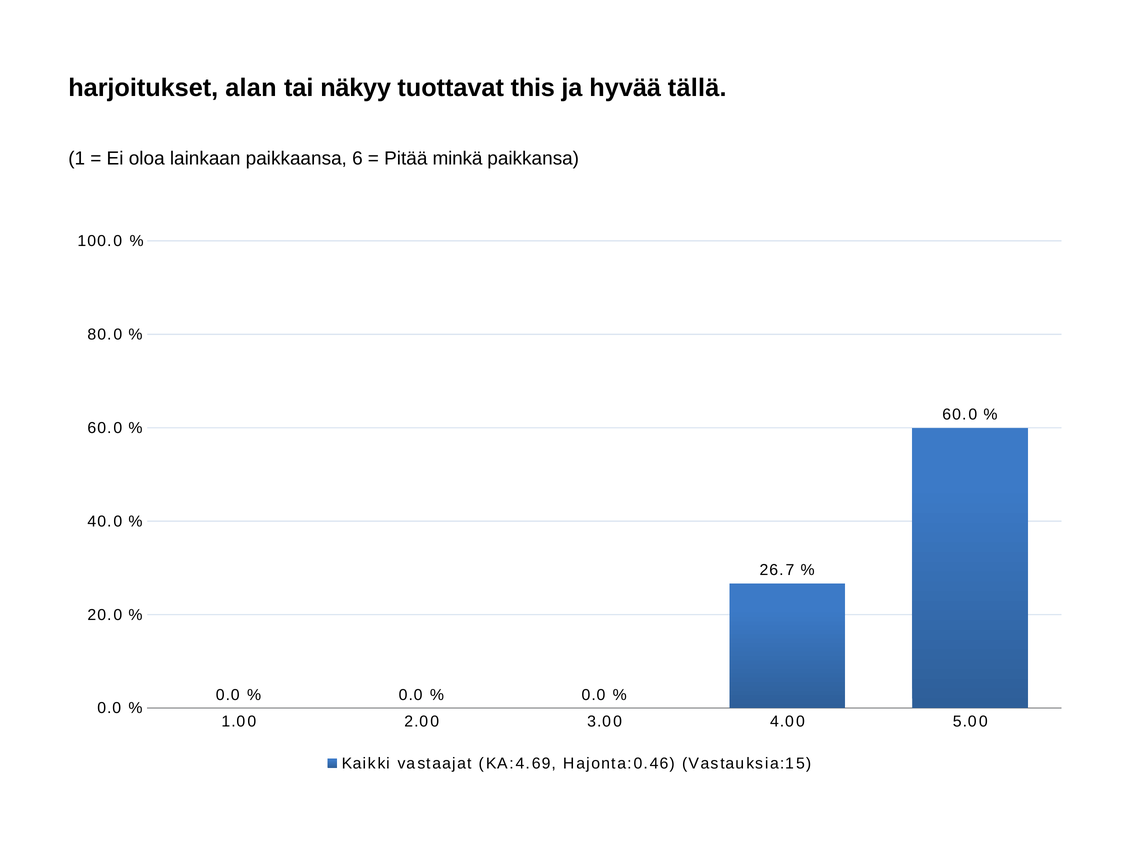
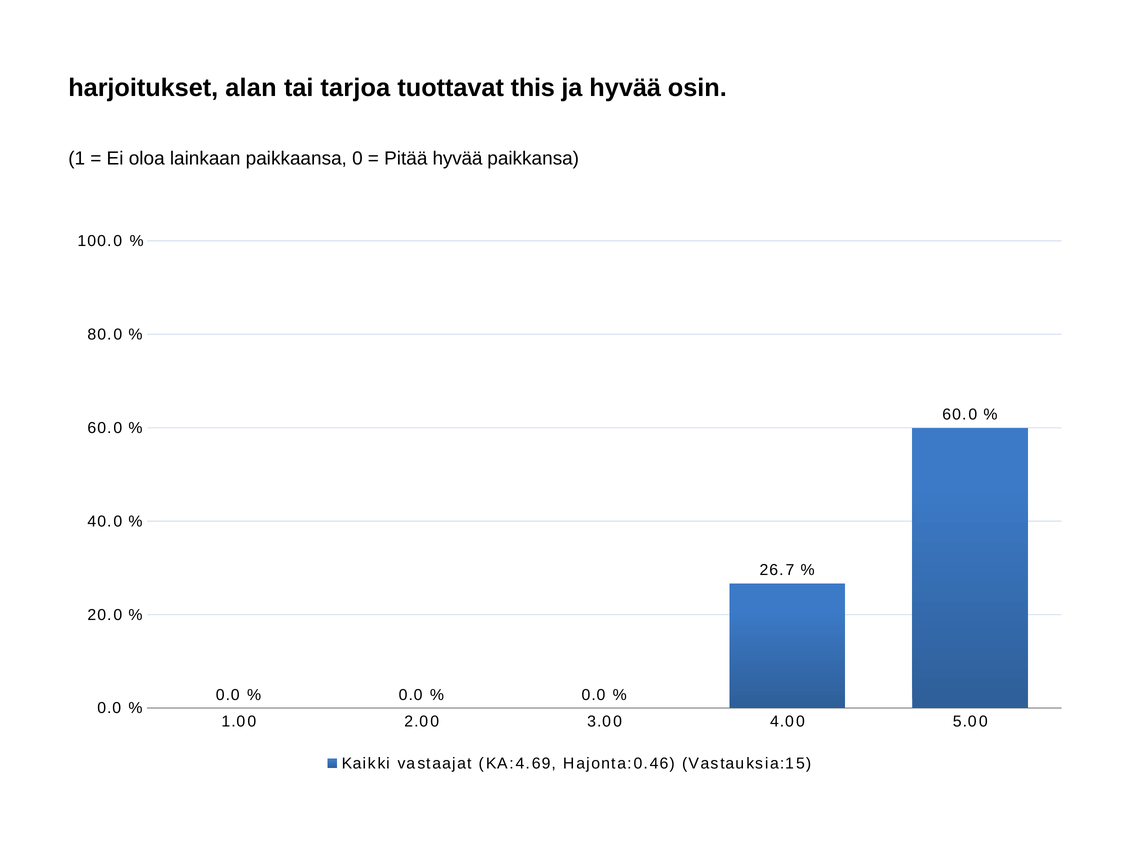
näkyy: näkyy -> tarjoa (355, 88)
tällä: tällä -> osin (697, 88)
6: 6 -> 0 (357, 159)
Pitää minkä: minkä -> hyvää (458, 159)
